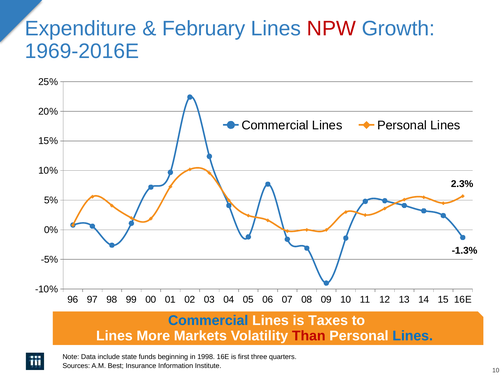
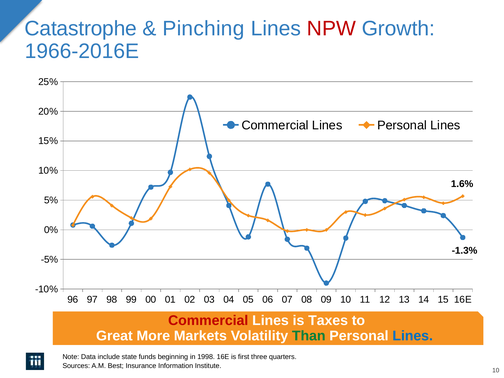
Expenditure: Expenditure -> Catastrophe (81, 29)
February: February -> Pinching (204, 29)
1969-2016E: 1969-2016E -> 1966-2016E (82, 51)
2.3%: 2.3% -> 1.6% (462, 184)
Commercial colour: blue -> red (208, 321)
Lines: Lines -> Great (114, 336)
Than colour: red -> green (309, 336)
